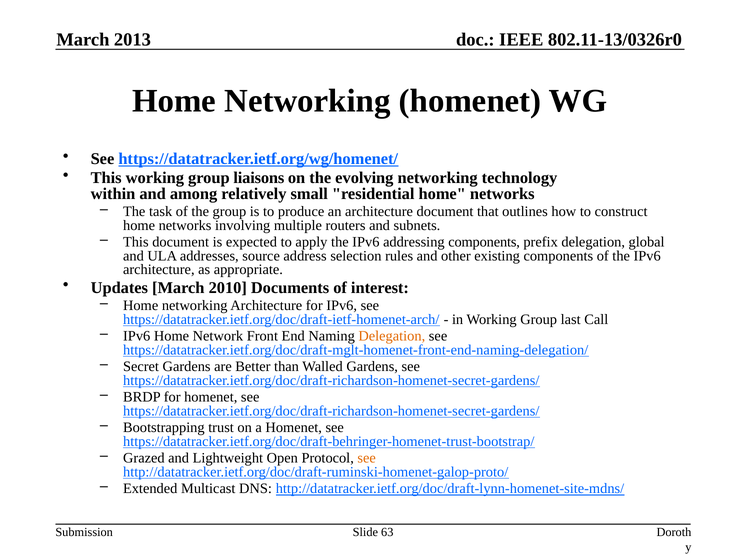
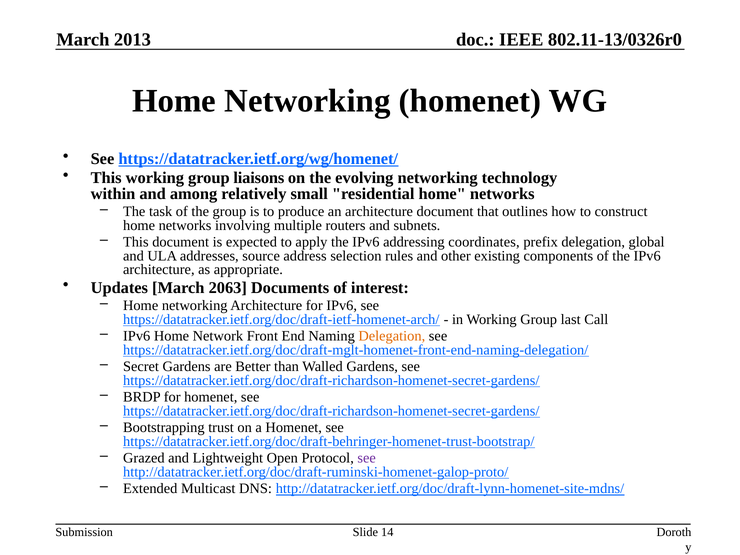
addressing components: components -> coordinates (484, 242)
2010: 2010 -> 2063 (228, 288)
see colour: orange -> purple (367, 458)
63: 63 -> 14 (387, 532)
